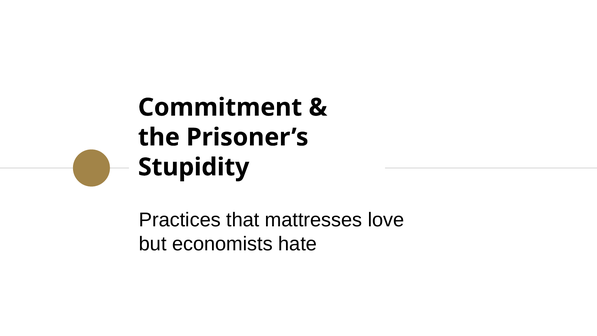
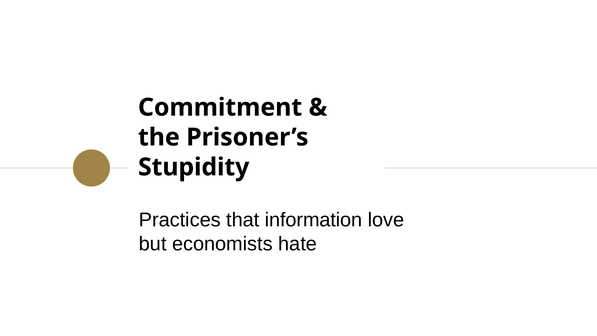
mattresses: mattresses -> information (314, 220)
